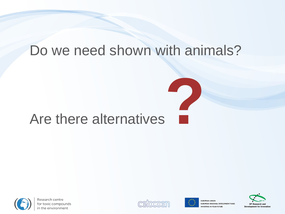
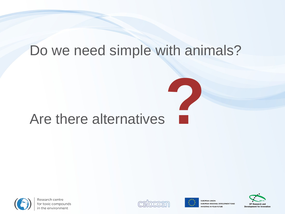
shown: shown -> simple (130, 50)
